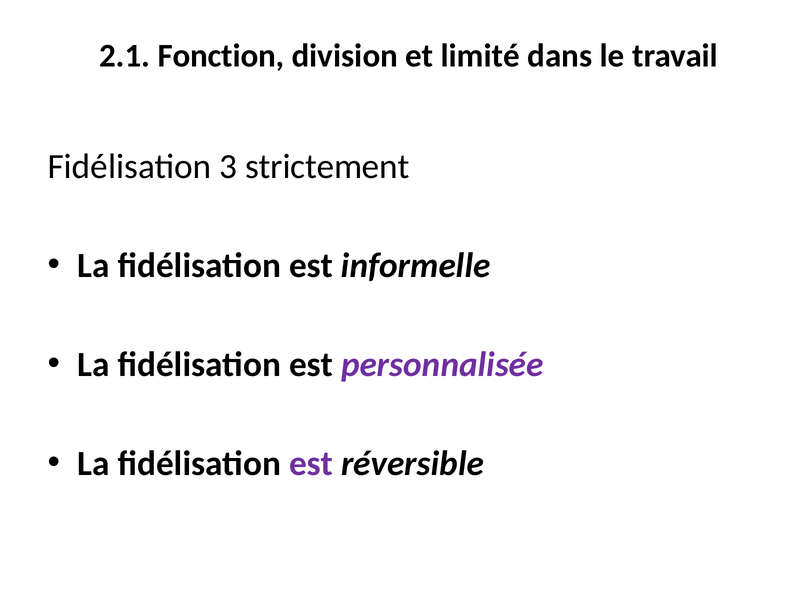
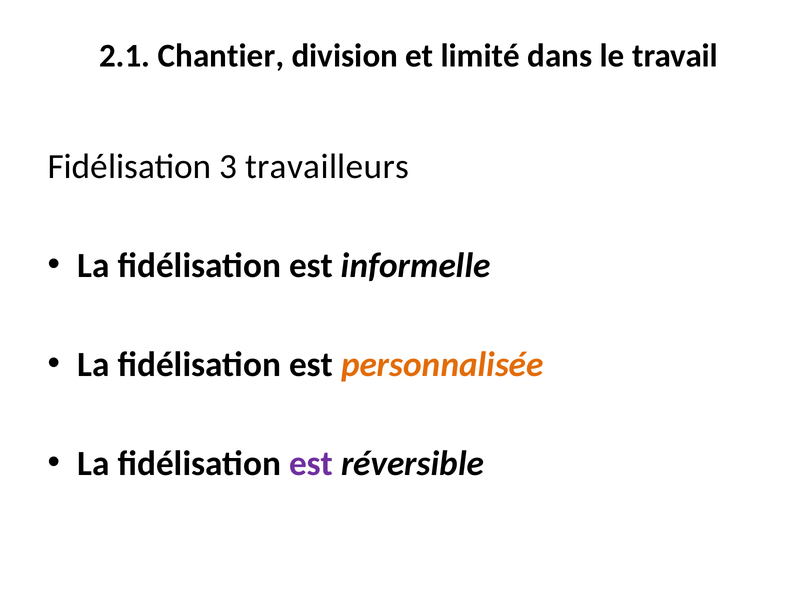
Fonction: Fonction -> Chantier (221, 56)
strictement: strictement -> travailleurs (327, 167)
personnalisée colour: purple -> orange (442, 364)
